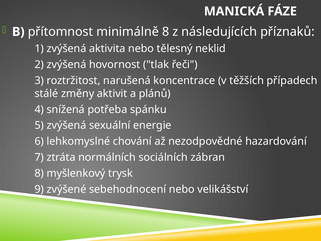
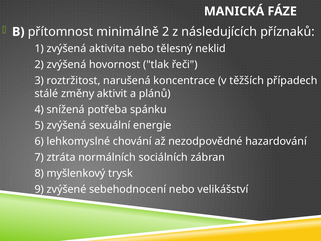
minimálně 8: 8 -> 2 (166, 32)
